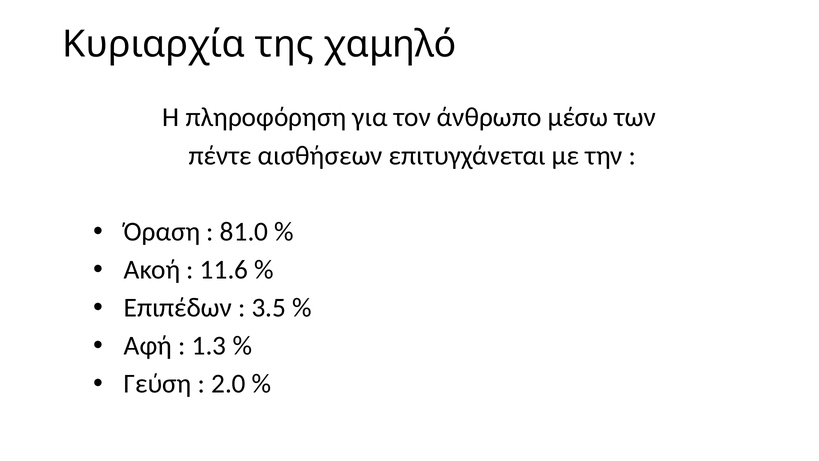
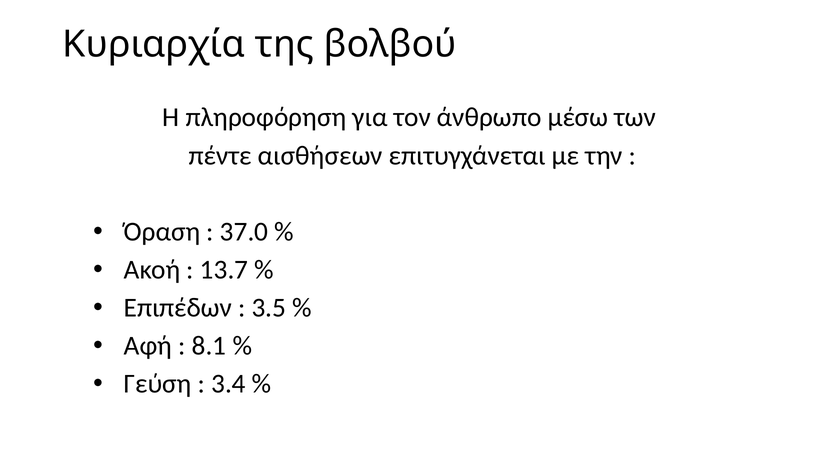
χαμηλό: χαμηλό -> βολβού (390, 44)
81.0: 81.0 -> 37.0 (244, 231)
11.6: 11.6 -> 13.7 (224, 270)
1.3: 1.3 -> 8.1 (209, 346)
2.0: 2.0 -> 3.4 (228, 384)
